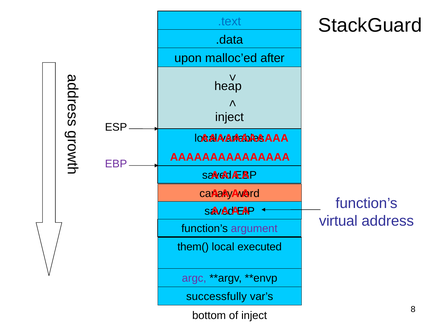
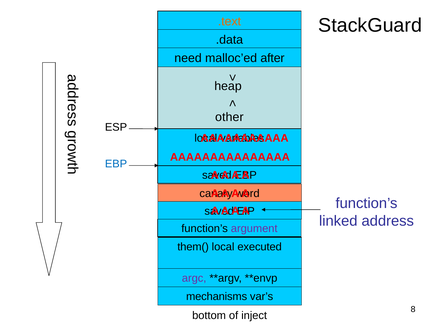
.text colour: blue -> orange (229, 21)
upon: upon -> need (188, 58)
inject: inject -> other (229, 117)
EBP colour: purple -> blue (116, 164)
virtual: virtual -> linked (338, 221)
successfully: successfully -> mechanisms (217, 297)
